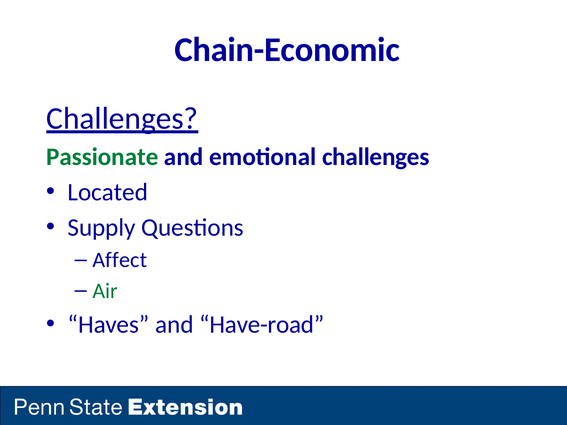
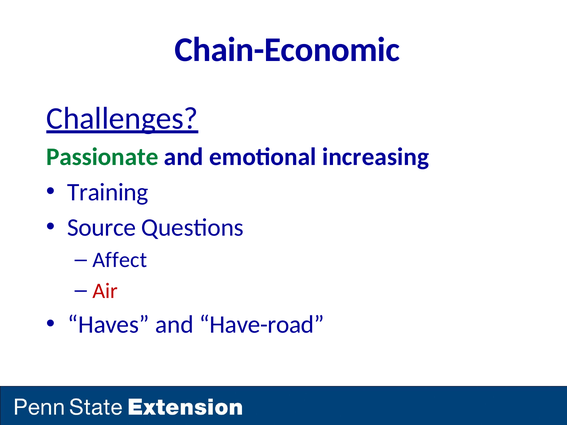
emotional challenges: challenges -> increasing (376, 157)
Located: Located -> Training (108, 192)
Supply: Supply -> Source (102, 228)
Air colour: green -> red (105, 291)
